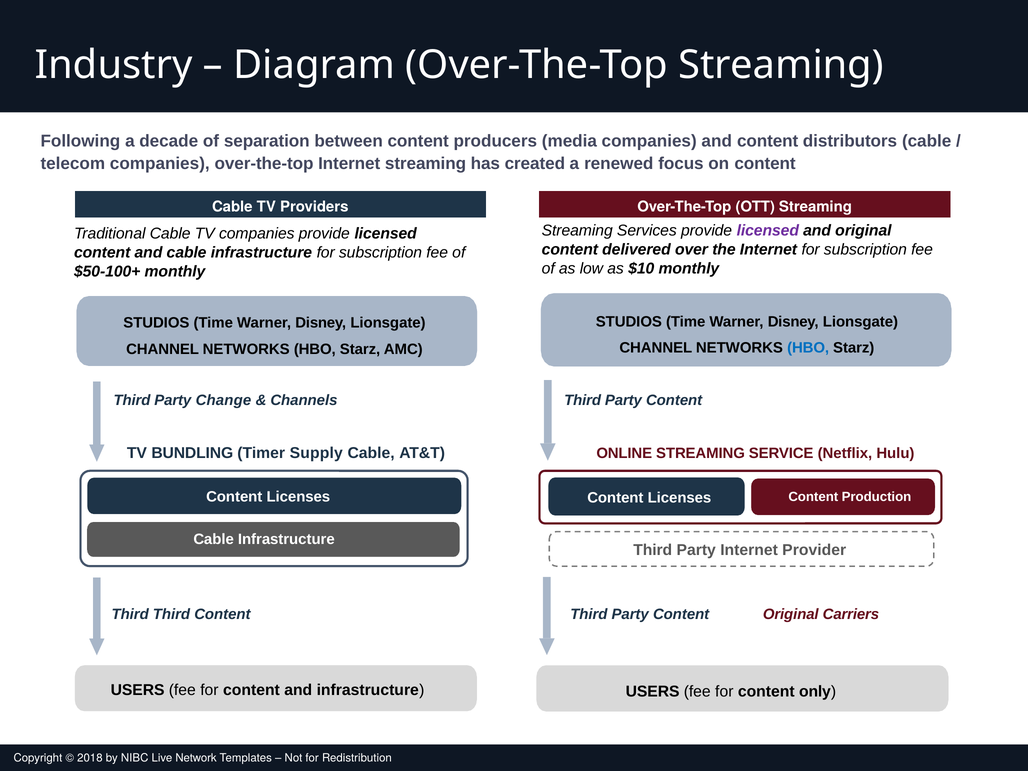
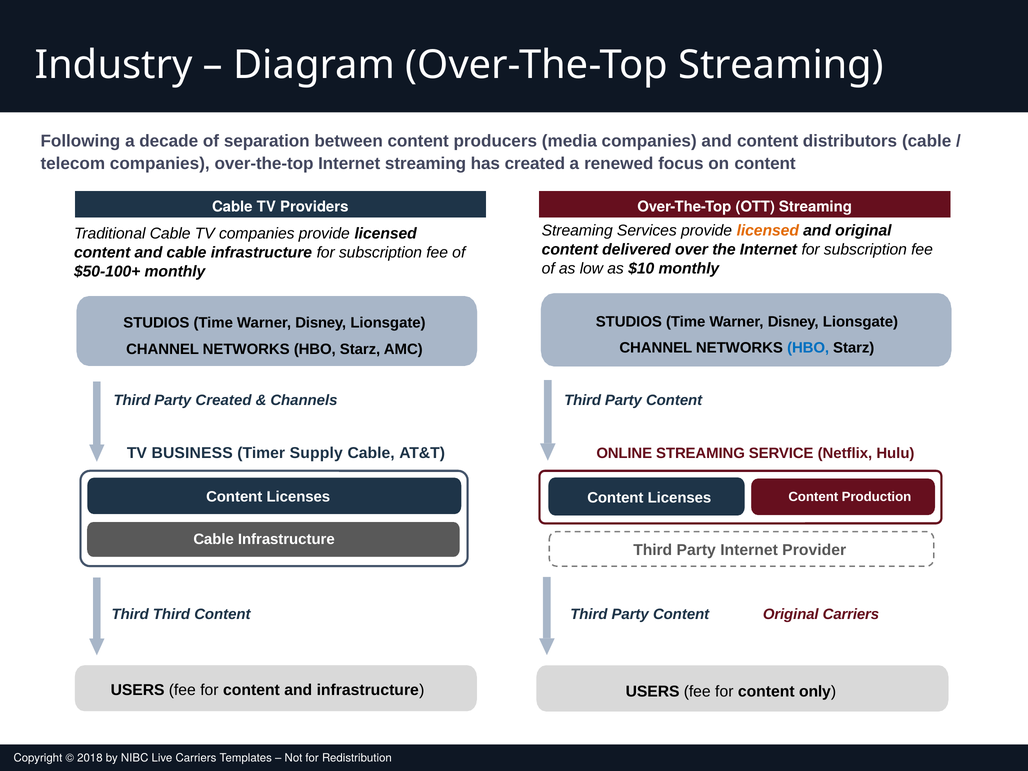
licensed colour: purple -> orange (768, 231)
Party Change: Change -> Created (223, 400)
BUNDLING: BUNDLING -> BUSINESS (192, 453)
Network: Network -> Carriers (196, 758)
